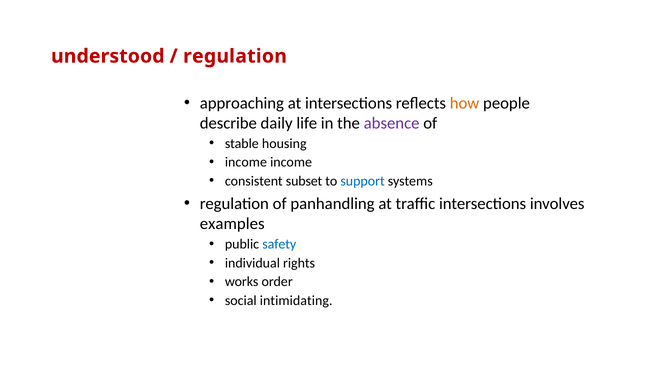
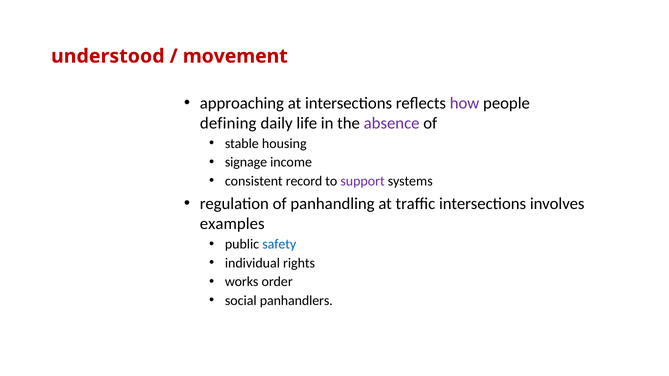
regulation: regulation -> movement (235, 56)
how colour: orange -> purple (465, 103)
describe: describe -> defining (228, 123)
income: income -> signage (246, 162)
subset: subset -> record (304, 181)
support colour: blue -> purple (363, 181)
intimidating: intimidating -> panhandlers (296, 301)
